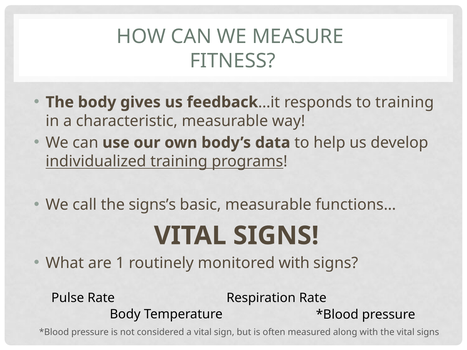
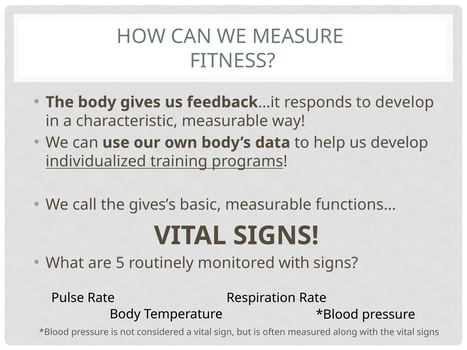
to training: training -> develop (405, 102)
signs’s: signs’s -> gives’s (152, 205)
1: 1 -> 5 (120, 263)
